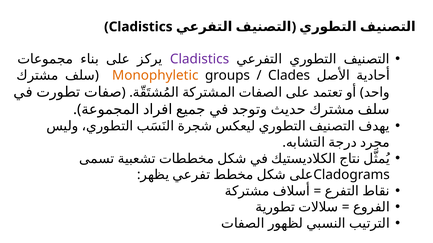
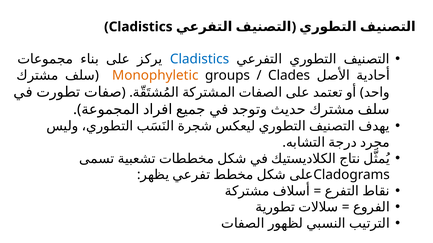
Cladistics colour: purple -> blue (200, 59)
